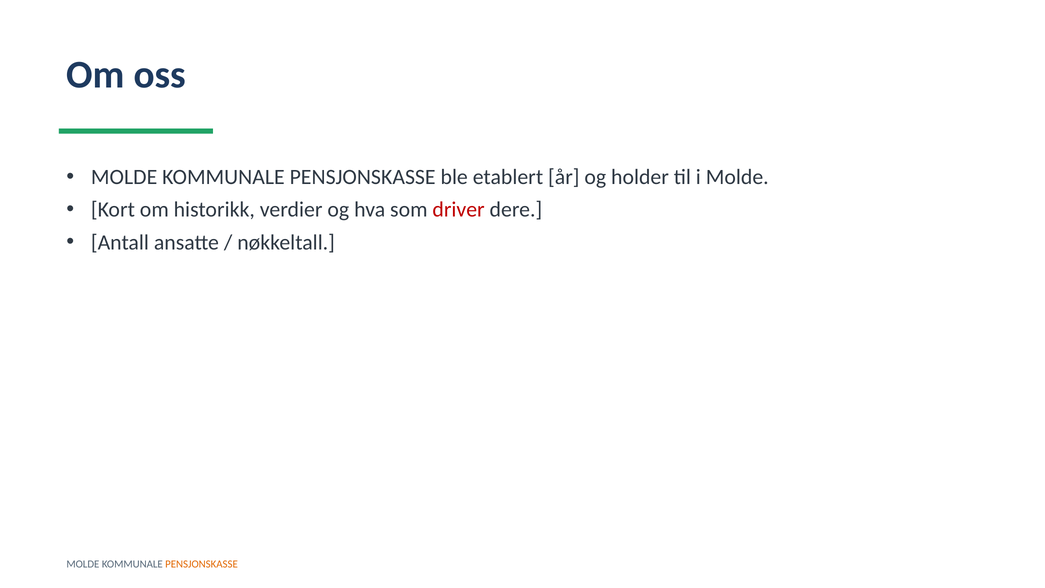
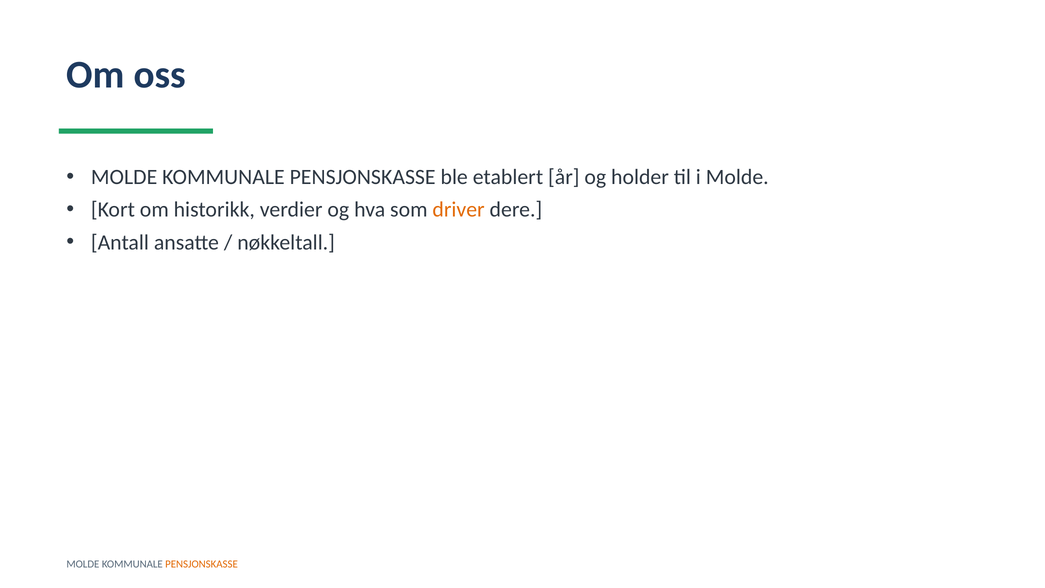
driver colour: red -> orange (459, 210)
